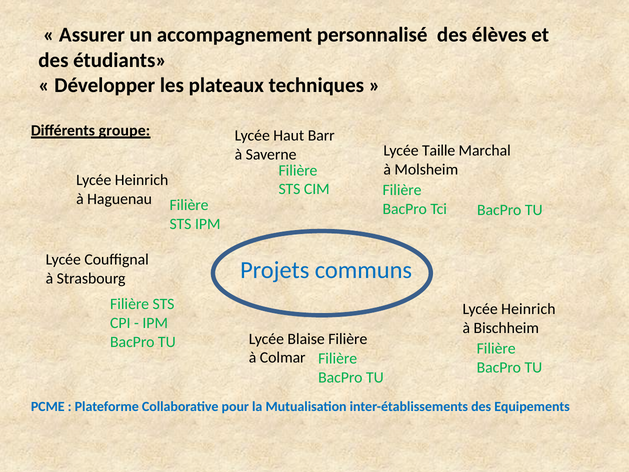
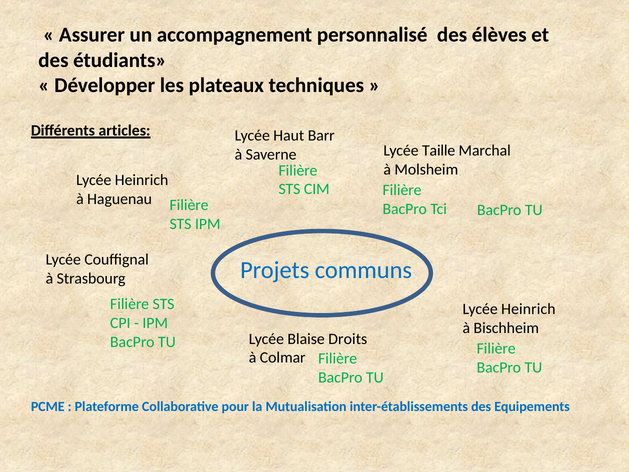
groupe: groupe -> articles (124, 131)
Blaise Filière: Filière -> Droits (348, 339)
